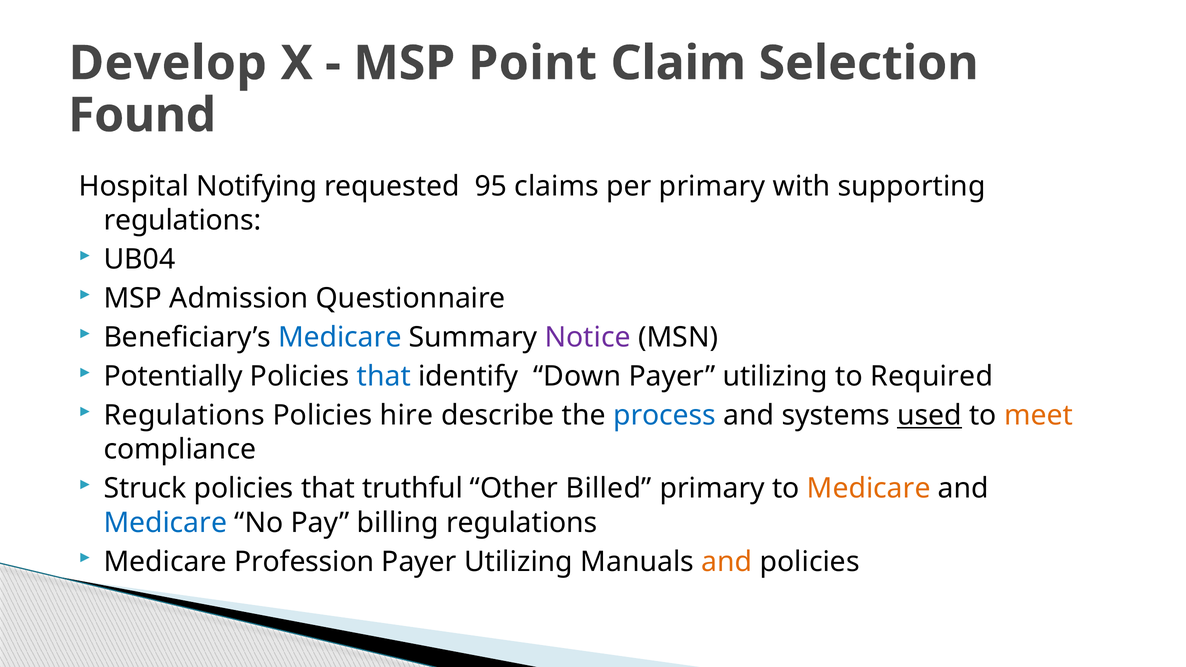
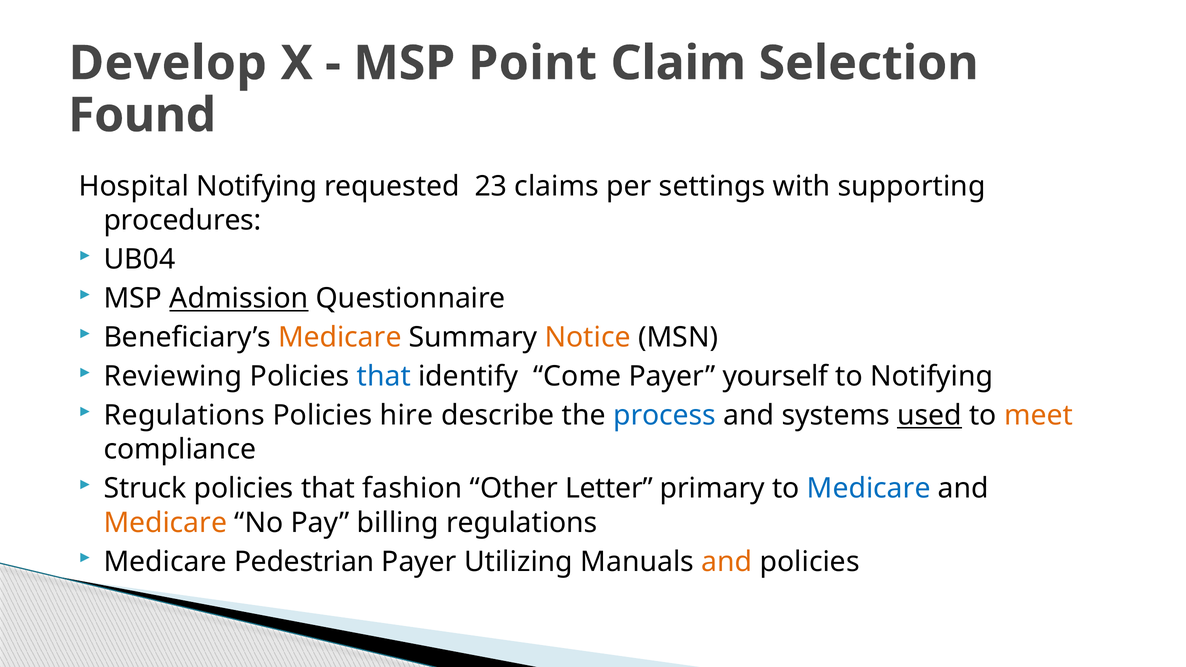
95: 95 -> 23 (491, 186)
per primary: primary -> settings (712, 186)
regulations: regulations -> procedures (182, 221)
Admission underline: none -> present (239, 299)
Medicare colour: blue -> orange (340, 338)
Notice colour: purple -> orange (588, 338)
Potentially: Potentially -> Reviewing (173, 377)
Down: Down -> Come (577, 377)
utilizing: utilizing -> yourself (775, 377)
to Required: Required -> Notifying (932, 377)
truthful: truthful -> fashion (412, 489)
Billed: Billed -> Letter (609, 489)
Medicare colour: orange -> blue (869, 489)
Medicare colour: blue -> orange (165, 523)
Profession: Profession -> Pedestrian (304, 562)
